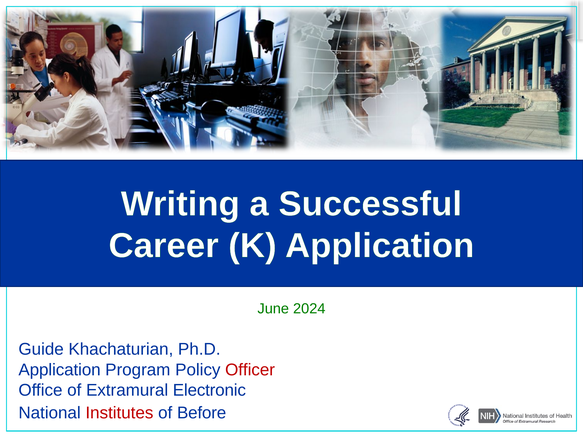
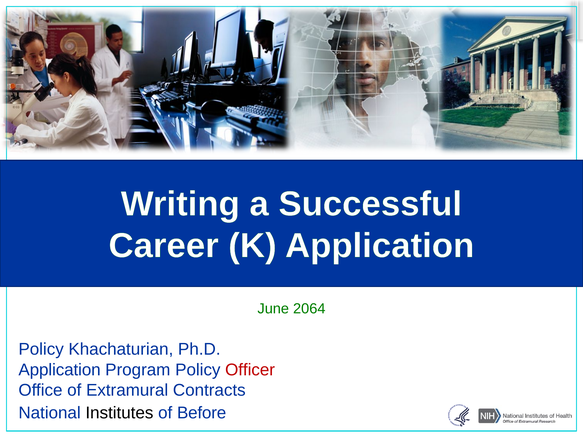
2024: 2024 -> 2064 (309, 309)
Guide: Guide -> Policy (41, 350)
Electronic: Electronic -> Contracts (209, 390)
Institutes colour: red -> black (119, 413)
